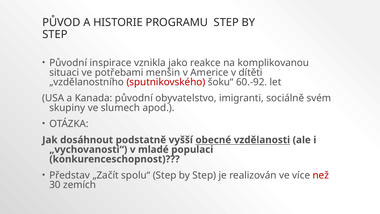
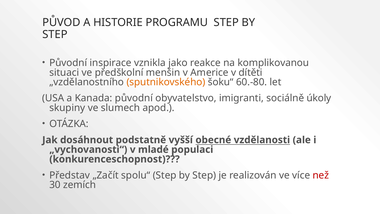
potřebami: potřebami -> předškolní (119, 72)
sputnikovského colour: red -> orange (166, 82)
60.-92: 60.-92 -> 60.-80 (252, 82)
svém: svém -> úkoly (319, 98)
